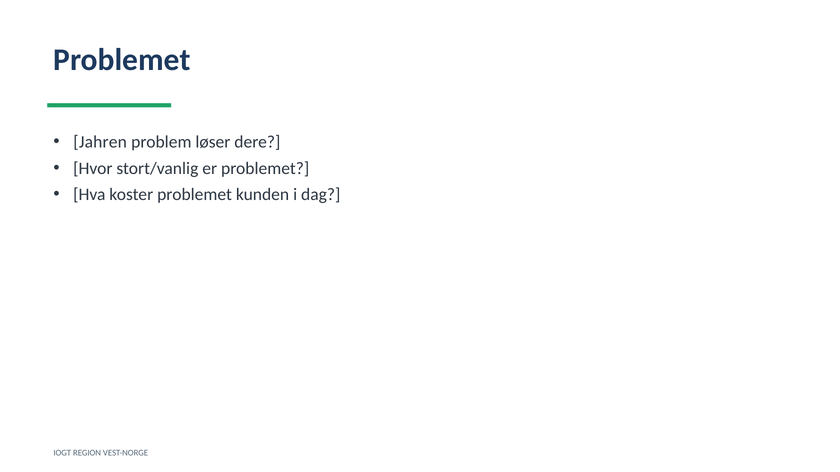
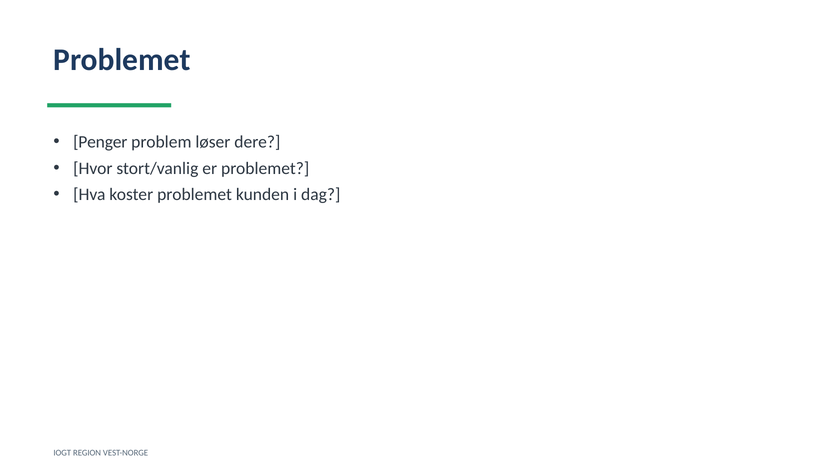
Jahren: Jahren -> Penger (100, 142)
